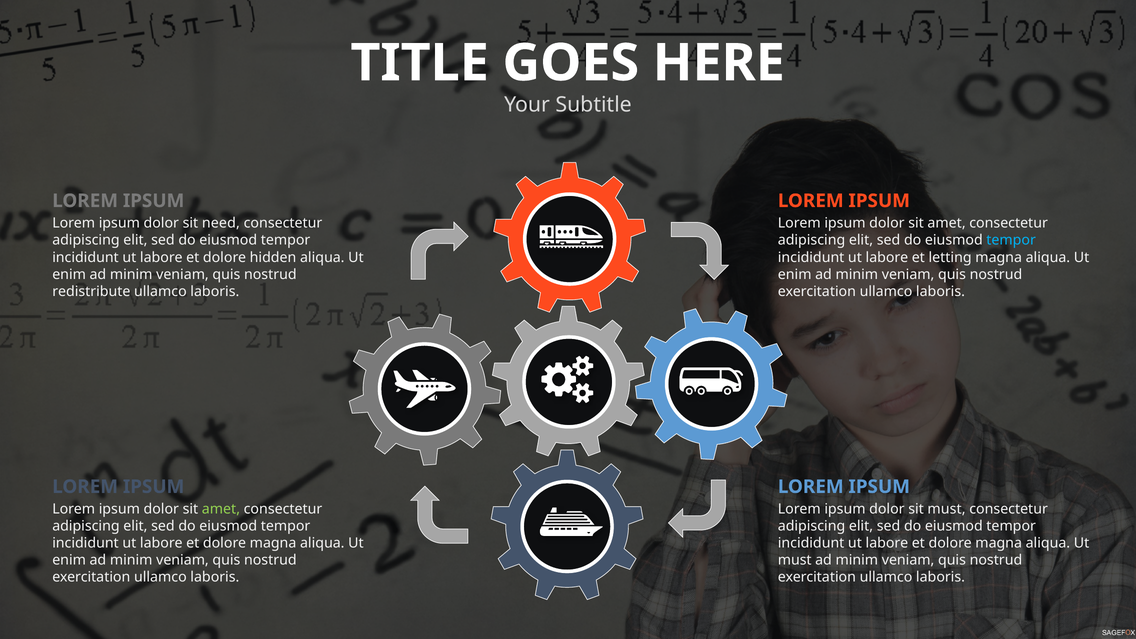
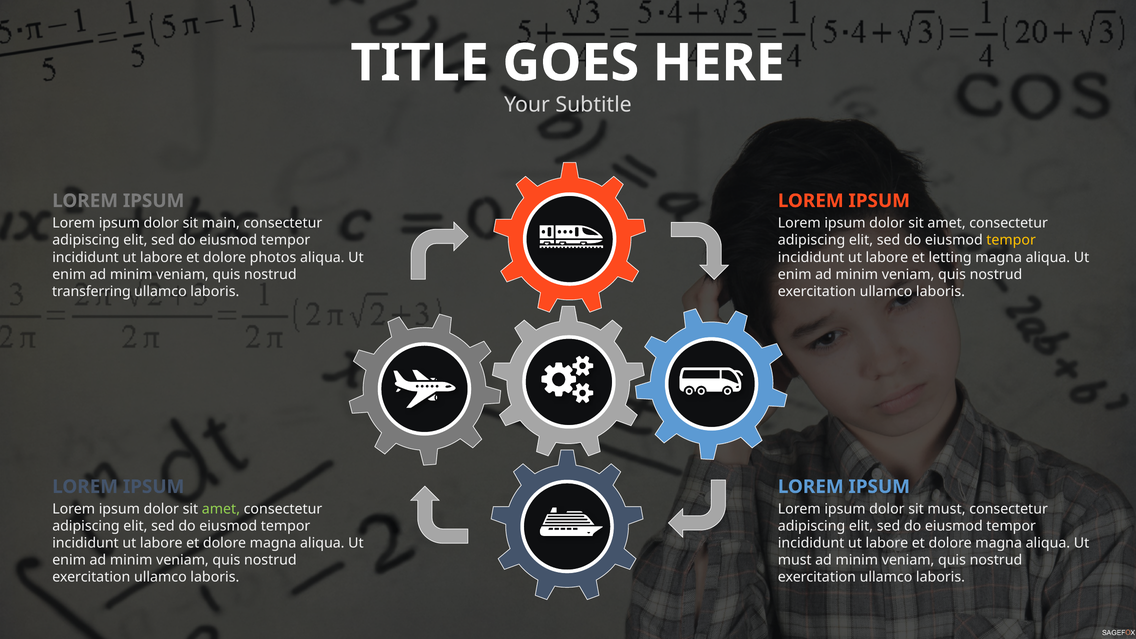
need: need -> main (221, 223)
tempor colour: light blue -> yellow (1011, 240)
hidden: hidden -> photos (273, 257)
redistribute: redistribute -> transferring (91, 291)
